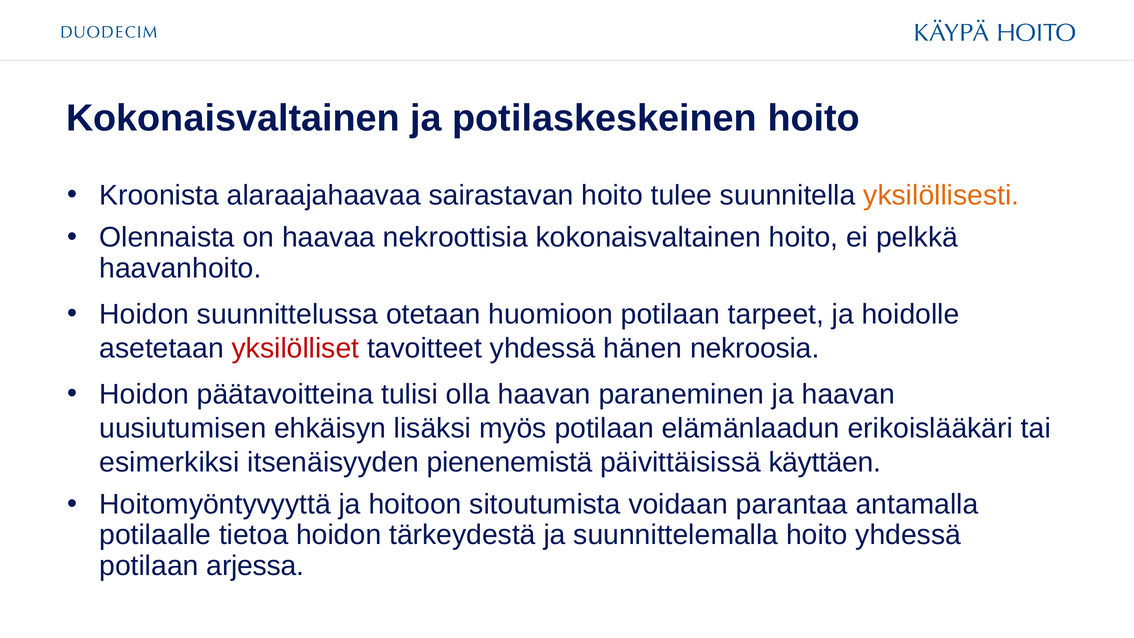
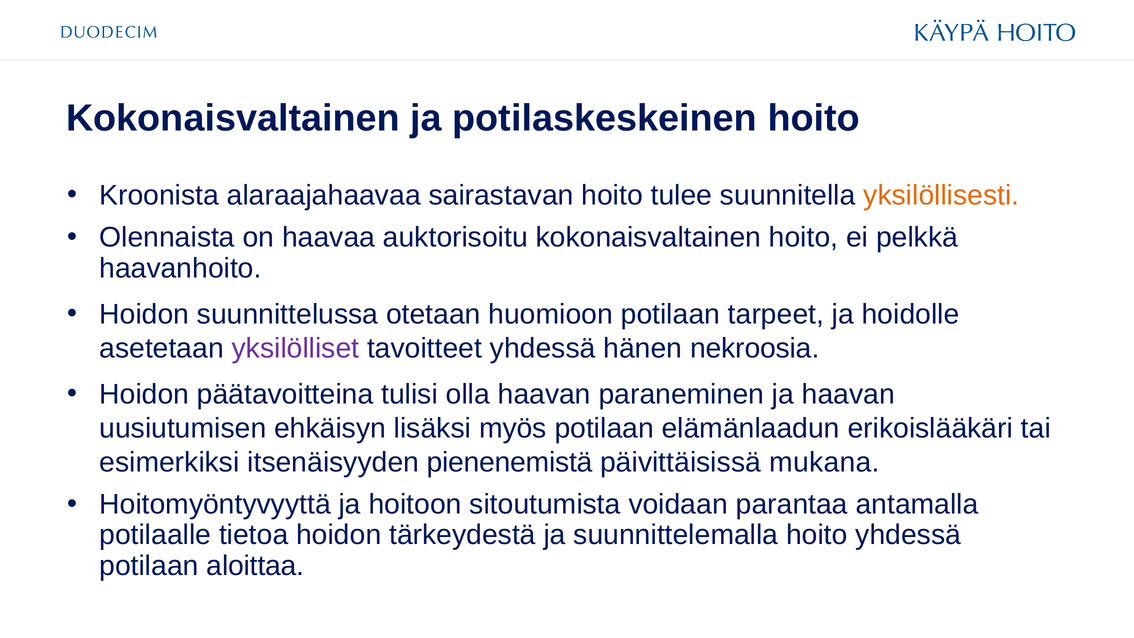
nekroottisia: nekroottisia -> auktorisoitu (455, 238)
yksilölliset colour: red -> purple (295, 348)
käyttäen: käyttäen -> mukana (825, 462)
arjessa: arjessa -> aloittaa (255, 566)
